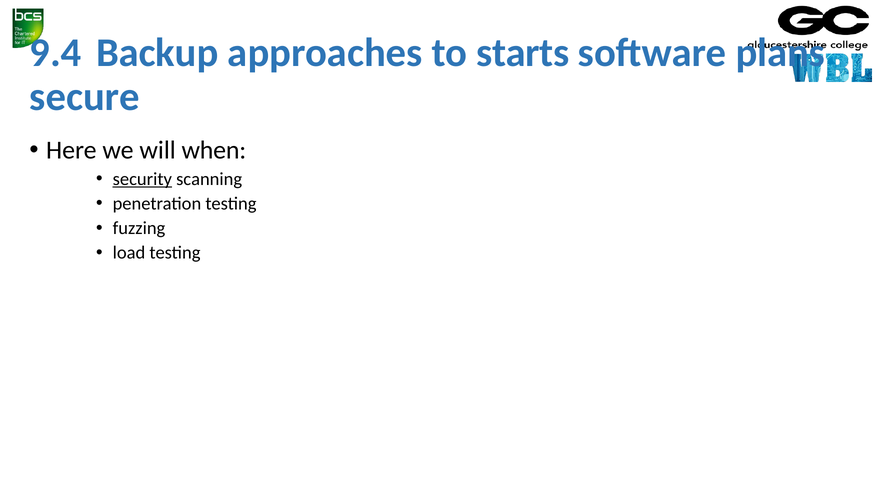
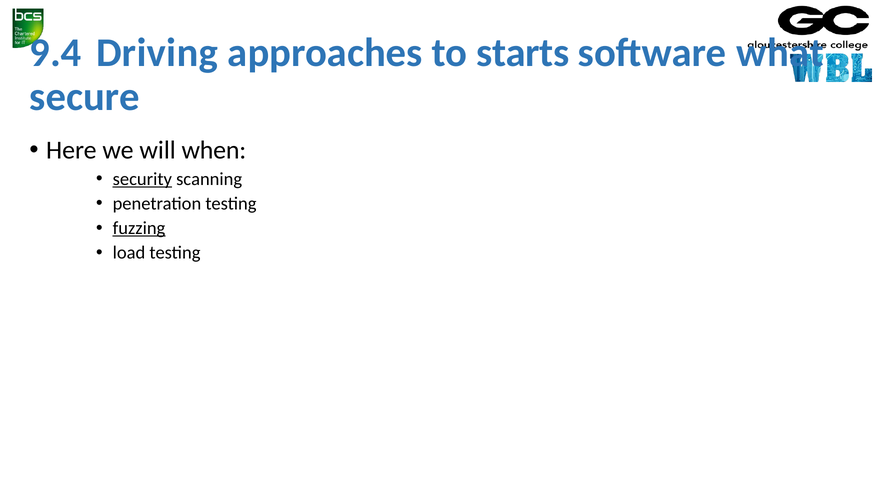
Backup: Backup -> Driving (157, 53)
plans: plans -> what (780, 53)
fuzzing underline: none -> present (139, 228)
